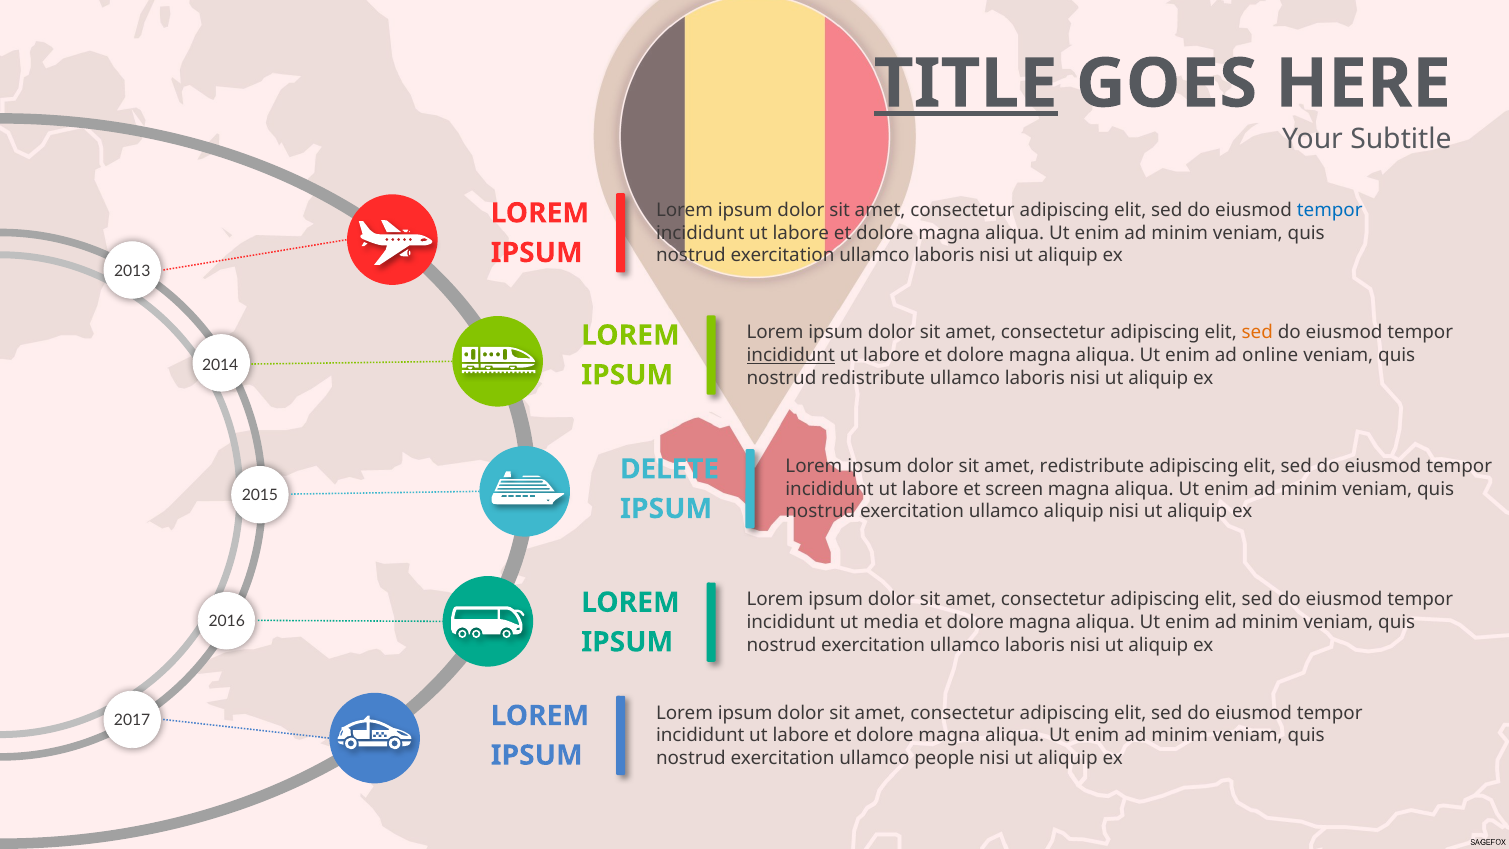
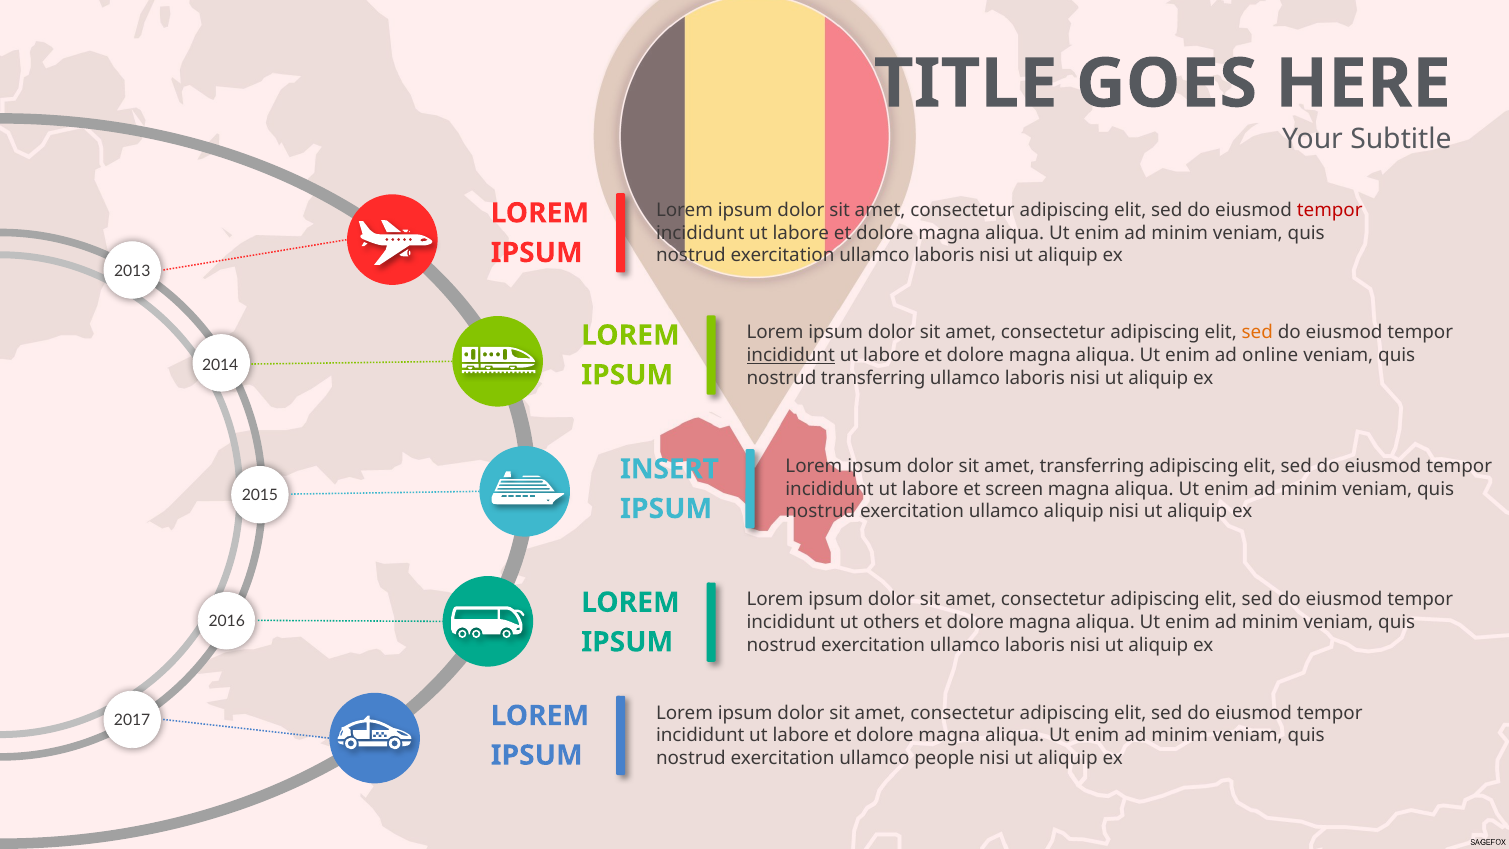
TITLE underline: present -> none (966, 84)
tempor colour: blue -> red (1330, 210)
nostrud redistribute: redistribute -> transferring (873, 378)
amet redistribute: redistribute -> transferring (1092, 466)
DELETE: DELETE -> INSERT (669, 469)
media: media -> others (891, 622)
